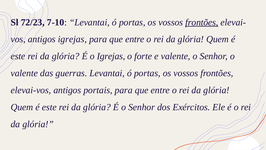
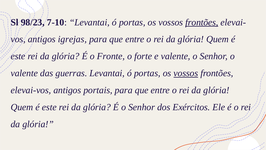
72/23: 72/23 -> 98/23 (33, 22)
o Igrejas: Igrejas -> Fronte (111, 56)
vossos underline: none -> present (186, 73)
